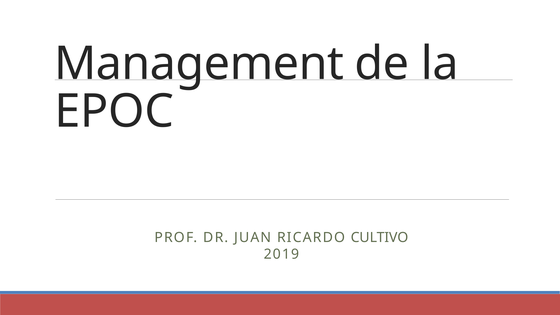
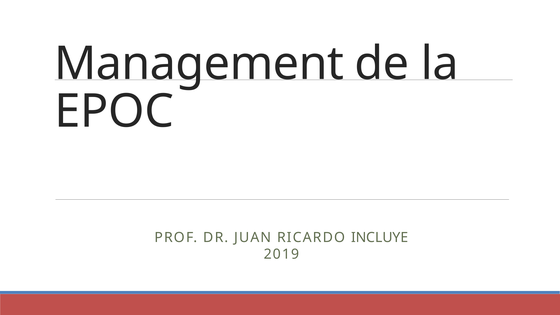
CULTIVO: CULTIVO -> INCLUYE (380, 237)
